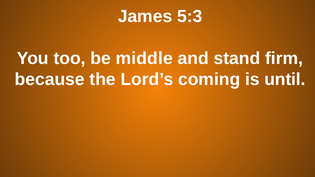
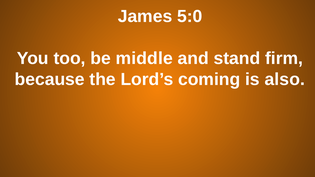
5:3: 5:3 -> 5:0 (190, 16)
until: until -> also (285, 79)
